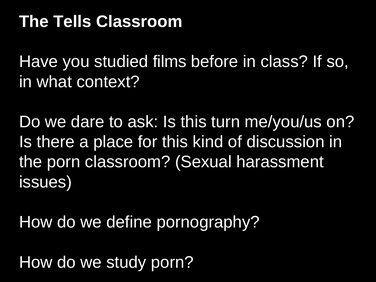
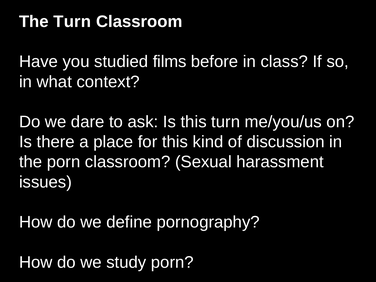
The Tells: Tells -> Turn (72, 22)
